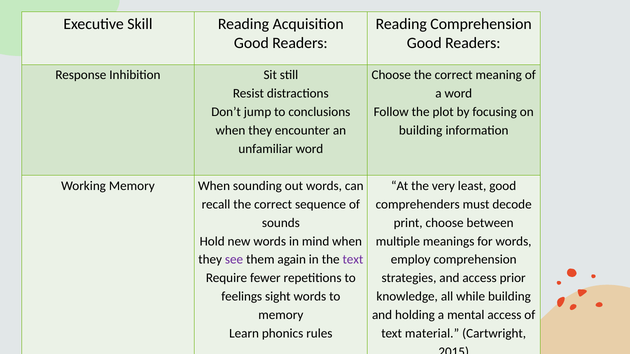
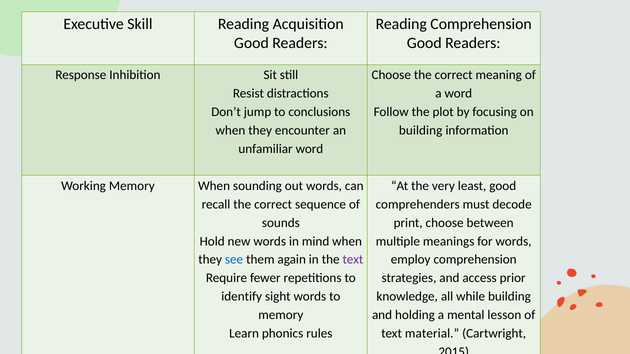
see colour: purple -> blue (234, 260)
feelings: feelings -> identify (242, 297)
mental access: access -> lesson (504, 315)
